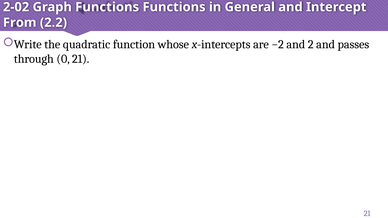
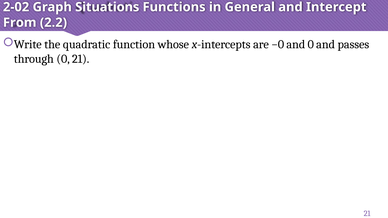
Graph Functions: Functions -> Situations (107, 7)
−2: −2 -> −0 (278, 44)
and 2: 2 -> 0 (311, 44)
